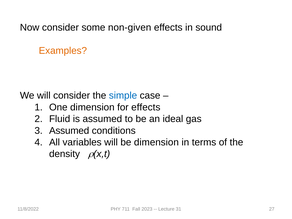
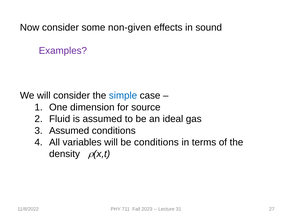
Examples colour: orange -> purple (63, 51)
for effects: effects -> source (146, 107)
be dimension: dimension -> conditions (156, 142)
